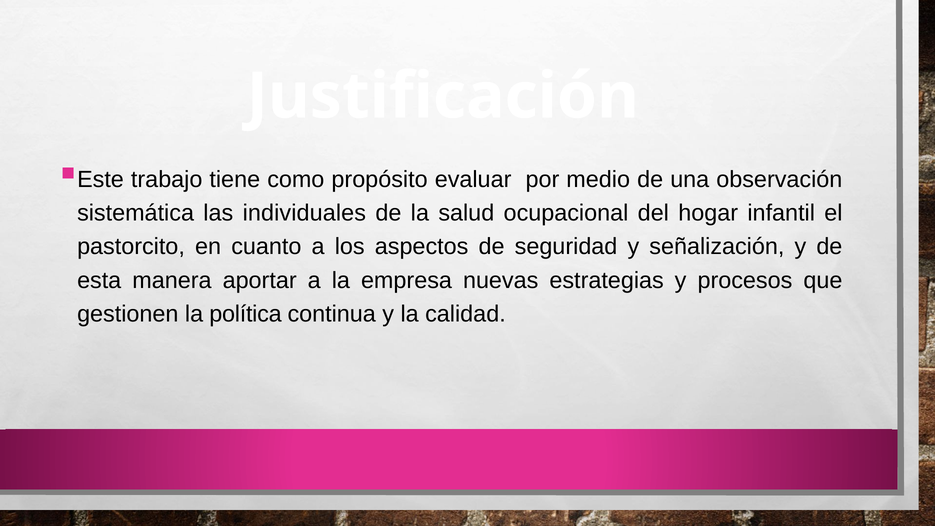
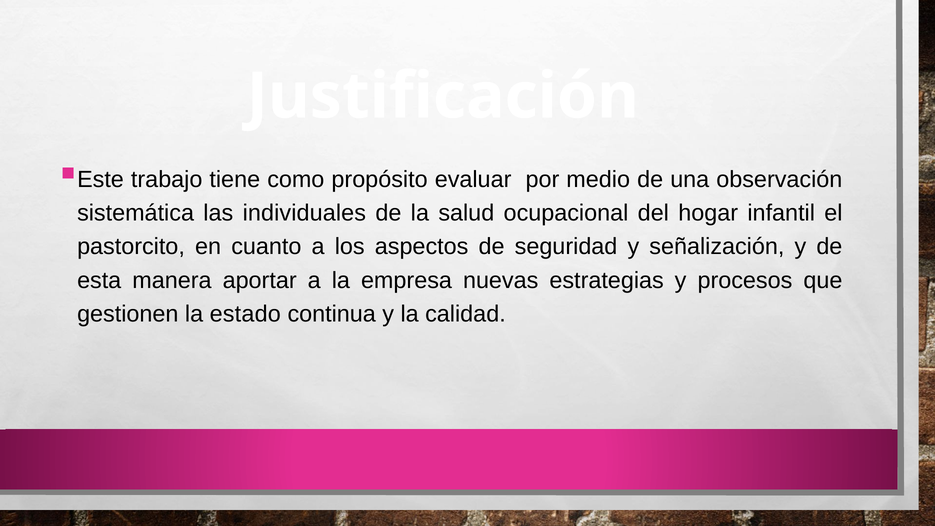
política: política -> estado (245, 314)
